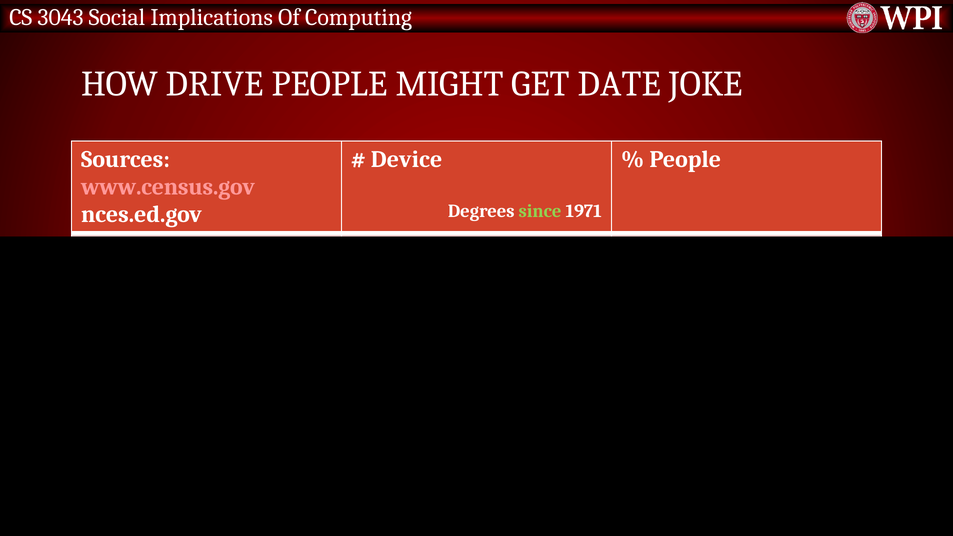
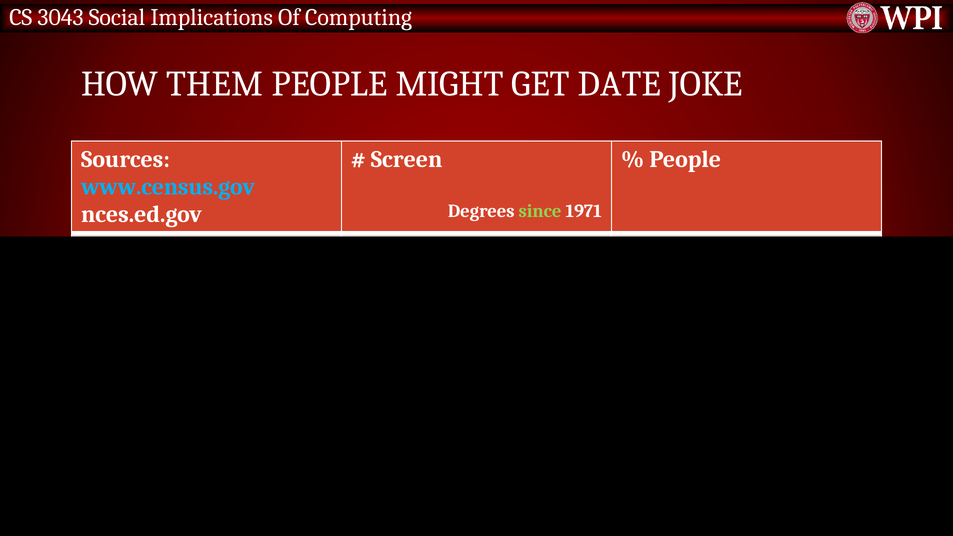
DRIVE: DRIVE -> THEM (215, 84)
Device: Device -> Screen (407, 159)
www.census.gov colour: pink -> light blue (168, 187)
